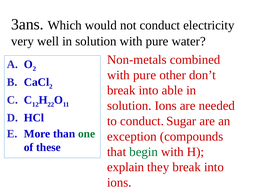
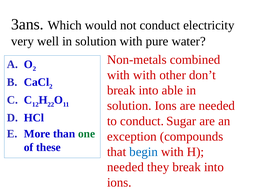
pure: pure -> with (145, 75)
begin colour: green -> blue (144, 152)
explain: explain -> needed (125, 167)
